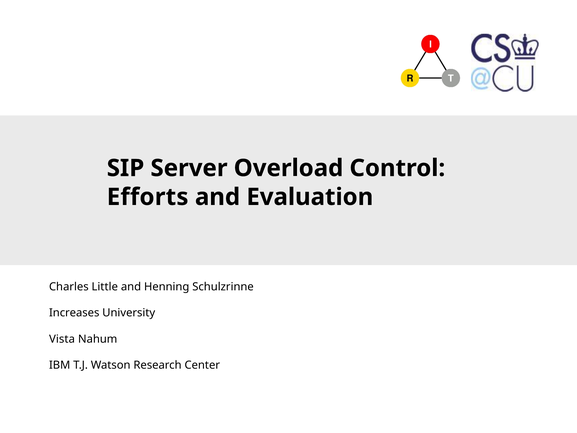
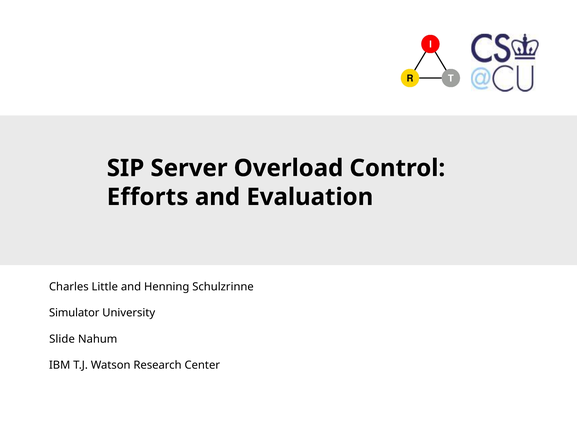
Increases: Increases -> Simulator (74, 313)
Vista: Vista -> Slide (62, 339)
